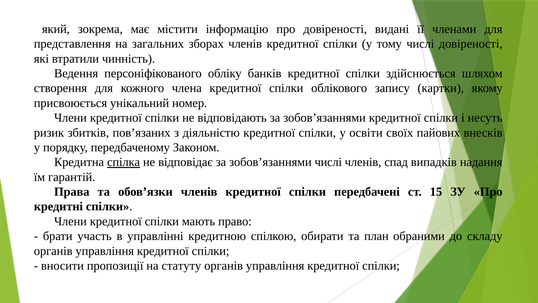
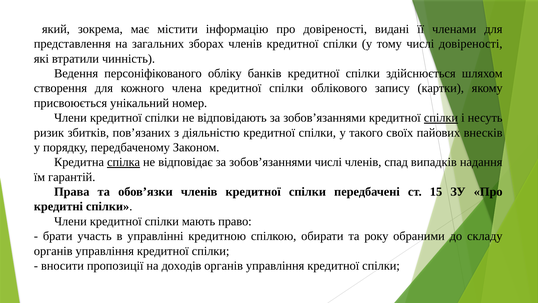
спілки underline: none -> present (441, 118)
освіти: освіти -> такого (366, 132)
план: план -> року (376, 236)
статуту: статуту -> доходів (181, 265)
